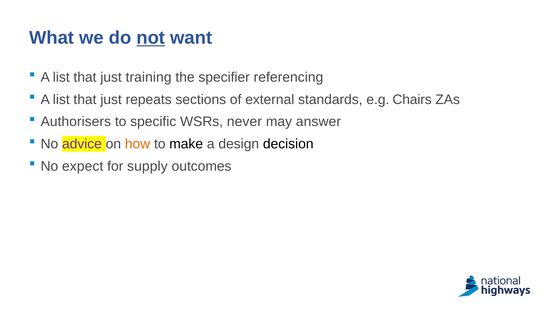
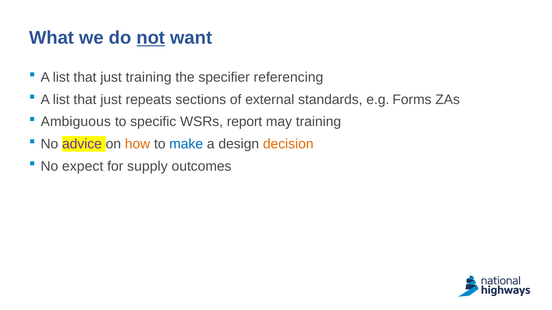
Chairs: Chairs -> Forms (412, 100)
Authorisers: Authorisers -> Ambiguous (76, 122)
never: never -> report (245, 122)
may answer: answer -> training (319, 122)
make colour: black -> blue (186, 144)
decision colour: black -> orange (288, 144)
